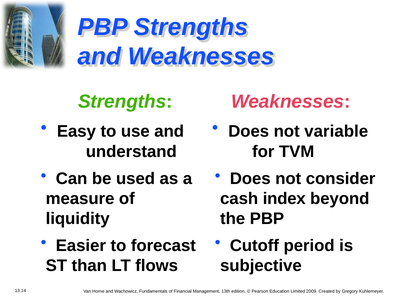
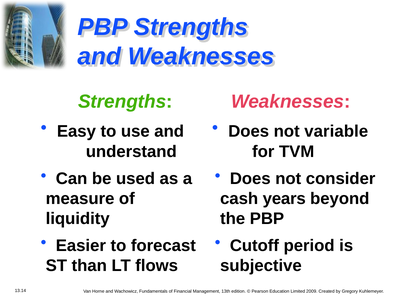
index: index -> years (284, 198)
